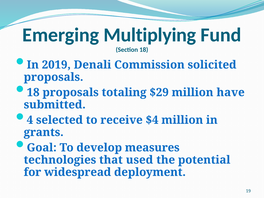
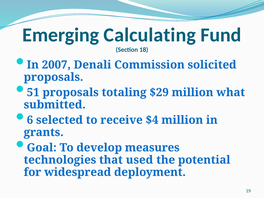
Multiplying: Multiplying -> Calculating (150, 35)
2019: 2019 -> 2007 (56, 65)
18: 18 -> 51 (33, 92)
have: have -> what (231, 92)
4: 4 -> 6 (30, 120)
